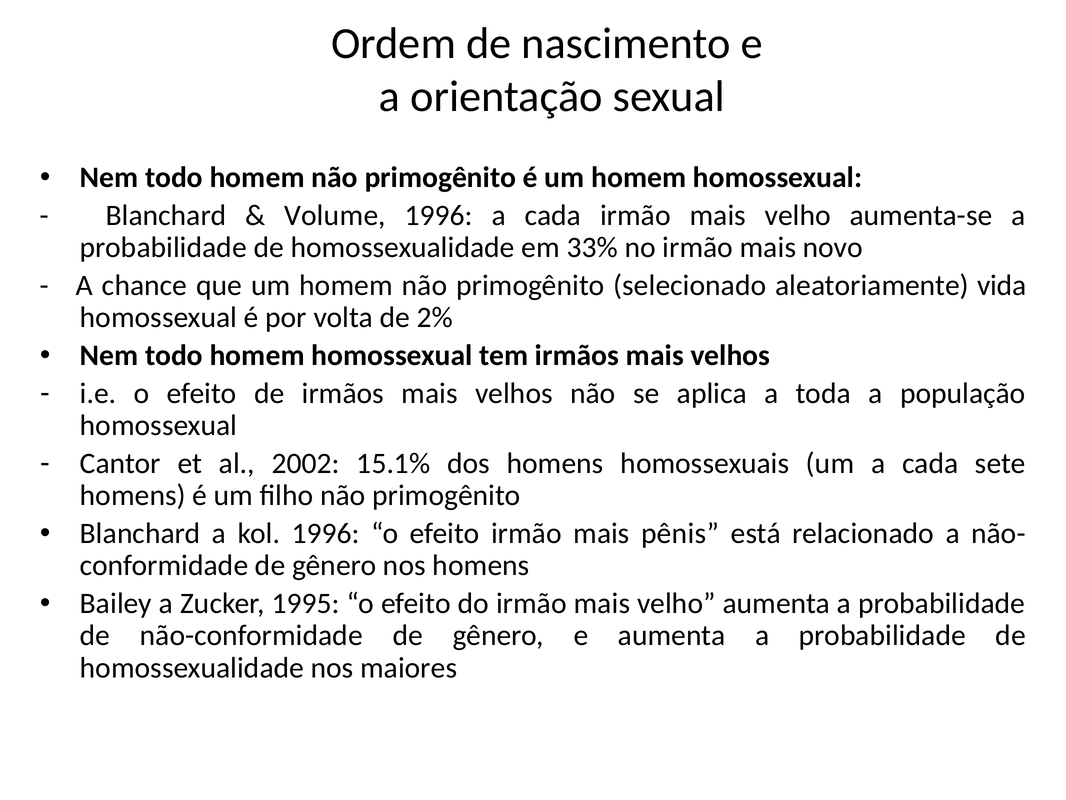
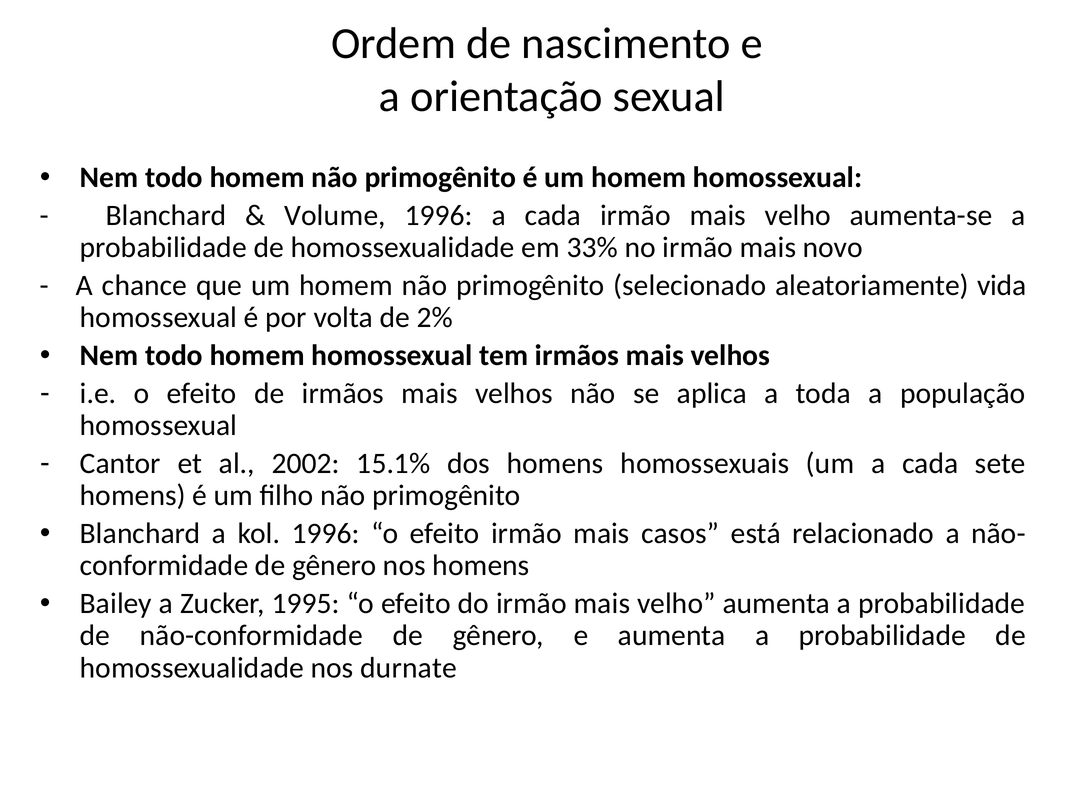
pênis: pênis -> casos (680, 533)
maiores: maiores -> durnate (409, 667)
